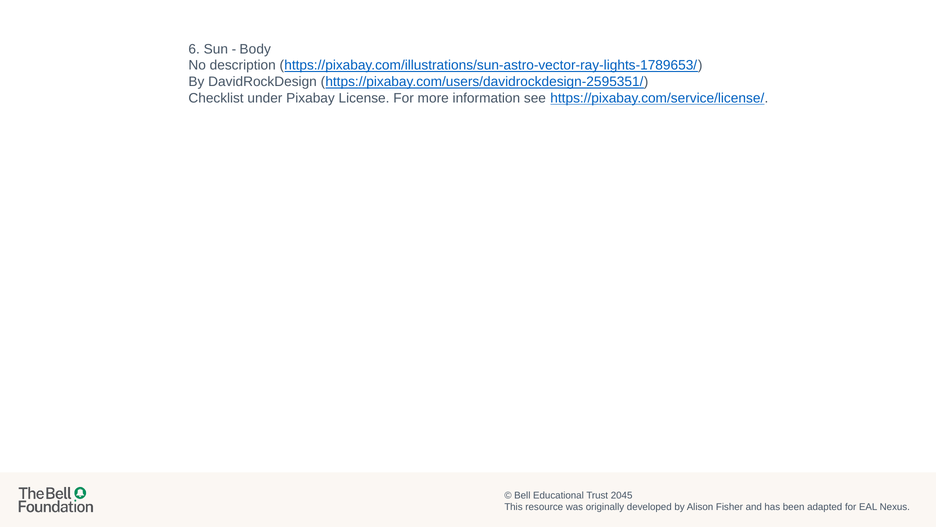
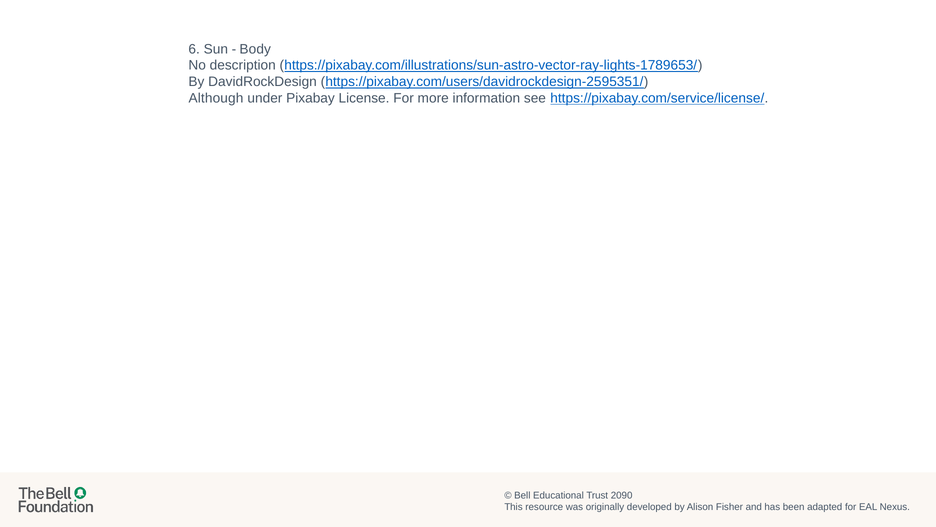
Checklist: Checklist -> Although (216, 98)
2045: 2045 -> 2090 (622, 495)
